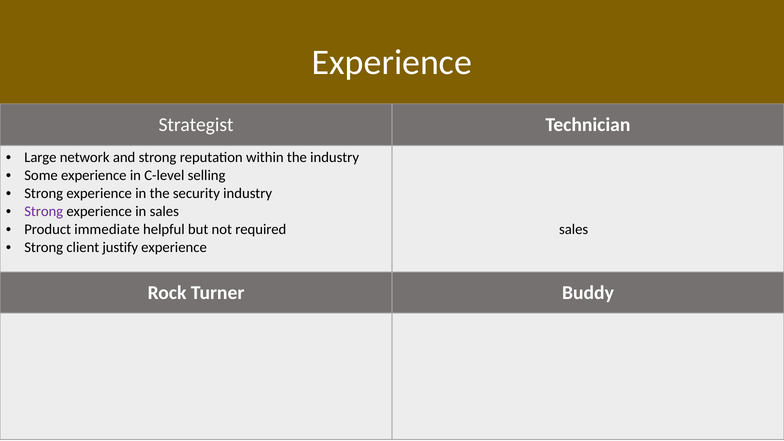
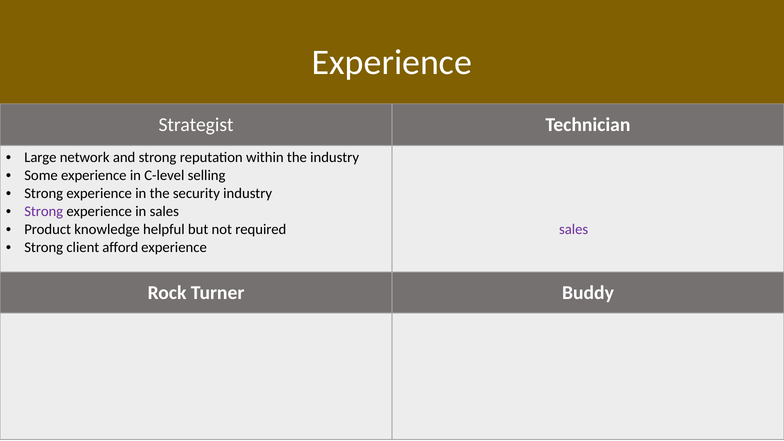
immediate: immediate -> knowledge (107, 229)
sales colour: black -> purple (574, 229)
justify: justify -> afford (120, 247)
